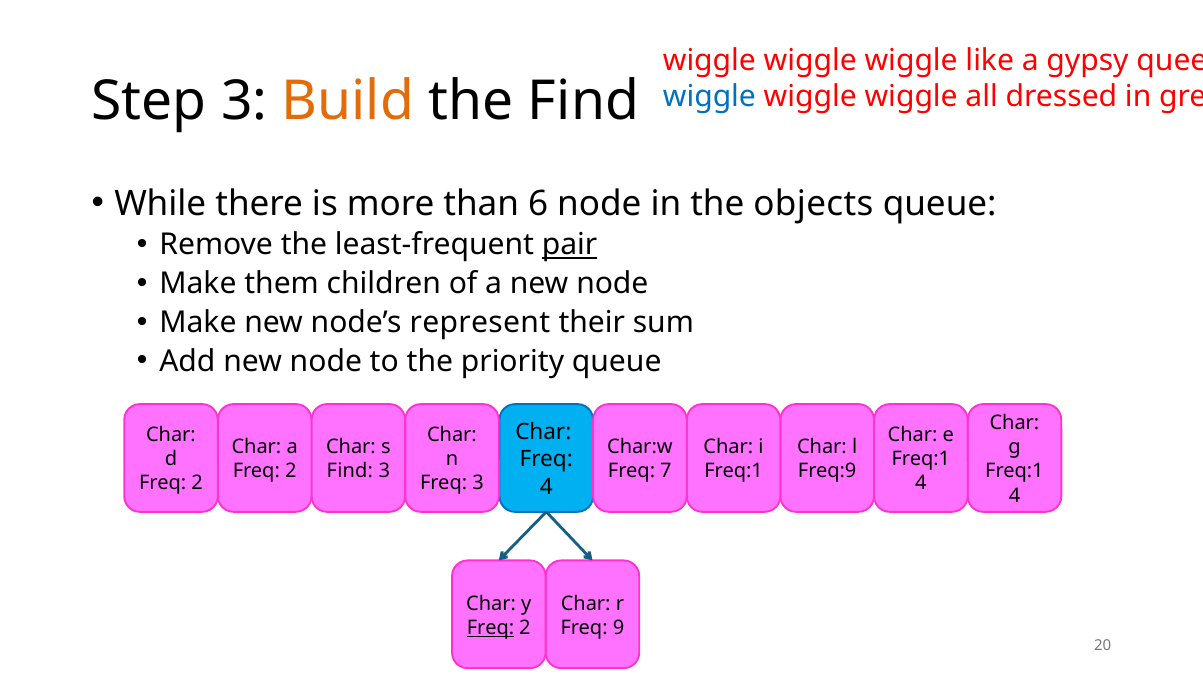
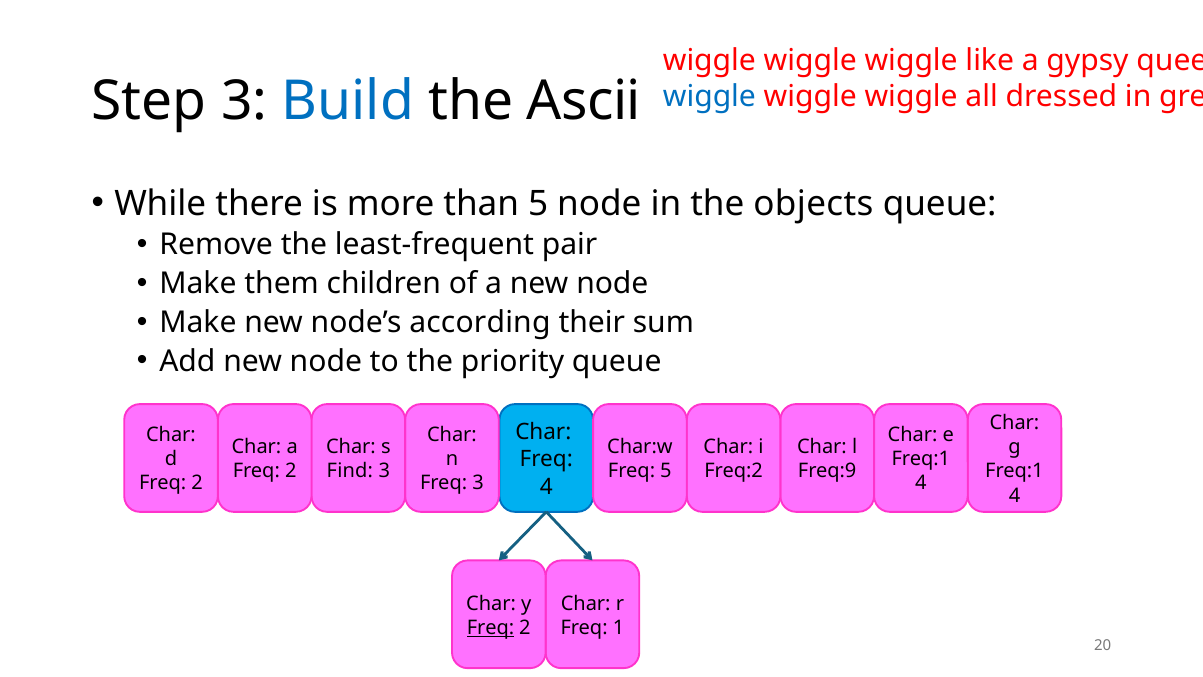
Build colour: orange -> blue (348, 101)
the Find: Find -> Ascii (584, 101)
than 6: 6 -> 5 (538, 203)
pair underline: present -> none (570, 245)
represent: represent -> according (480, 322)
Freq 7: 7 -> 5 (666, 471)
Freq:1: Freq:1 -> Freq:2 (734, 471)
9: 9 -> 1 (619, 627)
